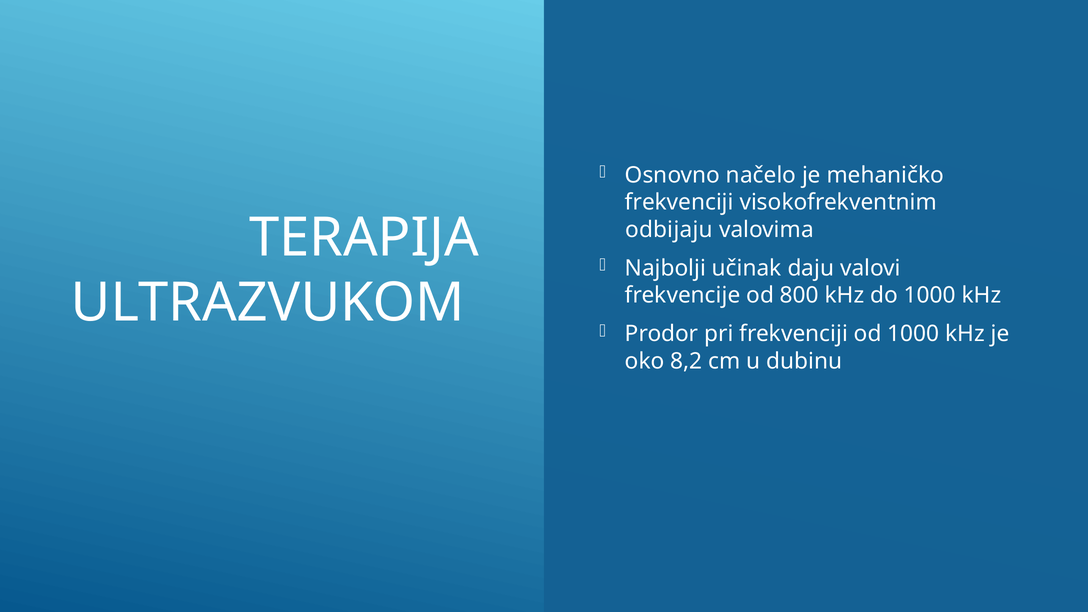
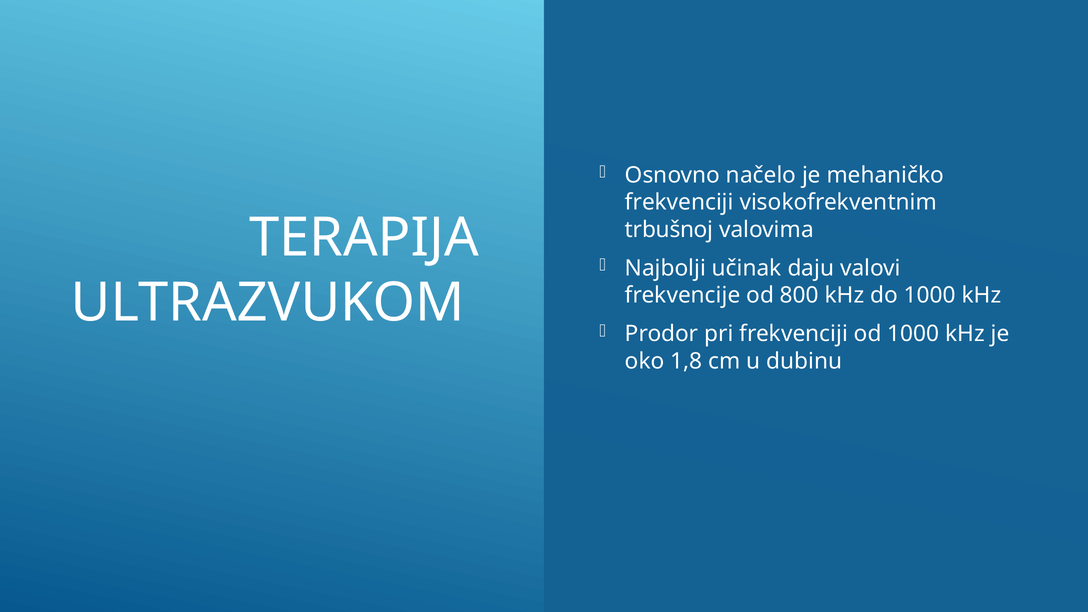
odbijaju: odbijaju -> trbušnoj (669, 230)
8,2: 8,2 -> 1,8 (686, 361)
